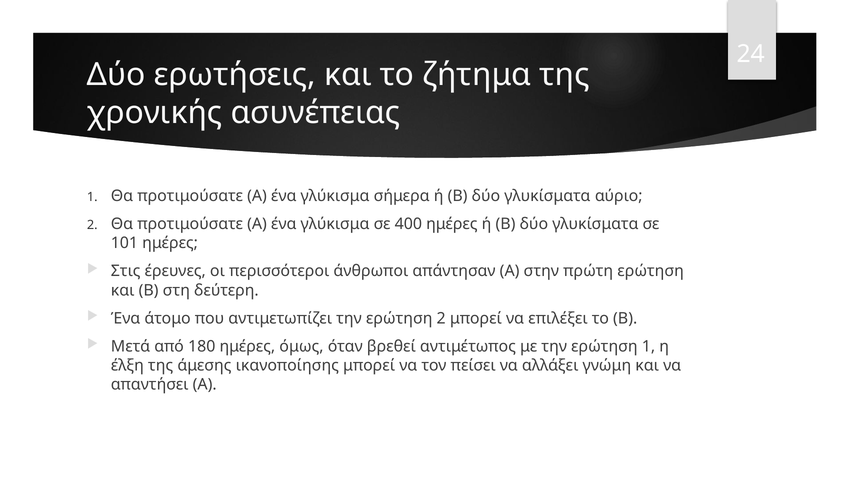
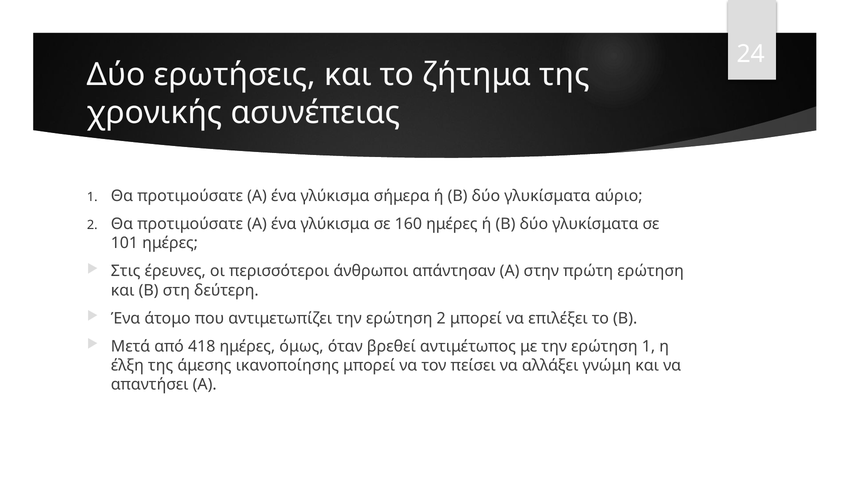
400: 400 -> 160 (408, 224)
180: 180 -> 418 (202, 346)
